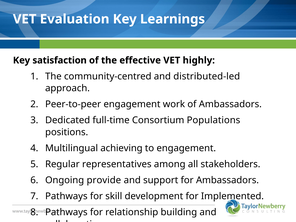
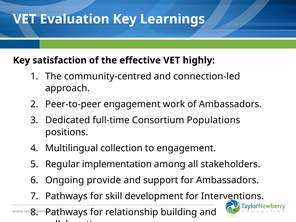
distributed-led: distributed-led -> connection-led (207, 76)
achieving: achieving -> collection (121, 148)
representatives: representatives -> implementation (117, 164)
Implemented: Implemented -> Interventions (232, 196)
